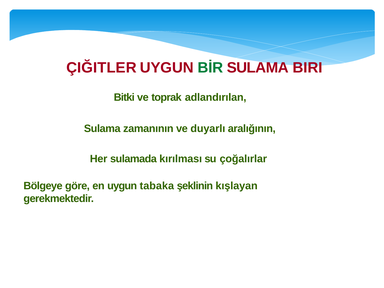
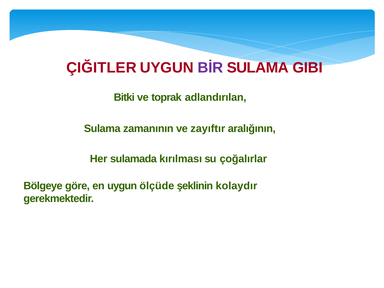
BİR colour: green -> purple (210, 68)
BIRI: BIRI -> GIBI (308, 68)
duyarlı: duyarlı -> zayıftır (208, 129)
tabaka: tabaka -> ölçüde (157, 186)
kışlayan: kışlayan -> kolaydır (236, 186)
